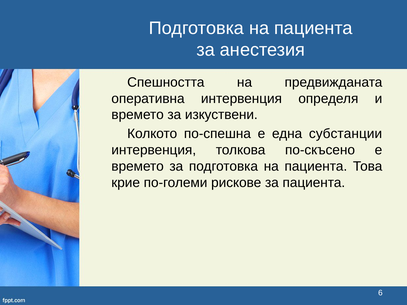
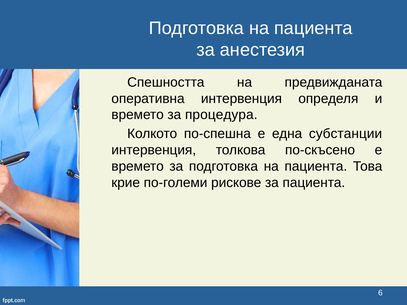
изкуствени: изкуствени -> процедура (221, 115)
